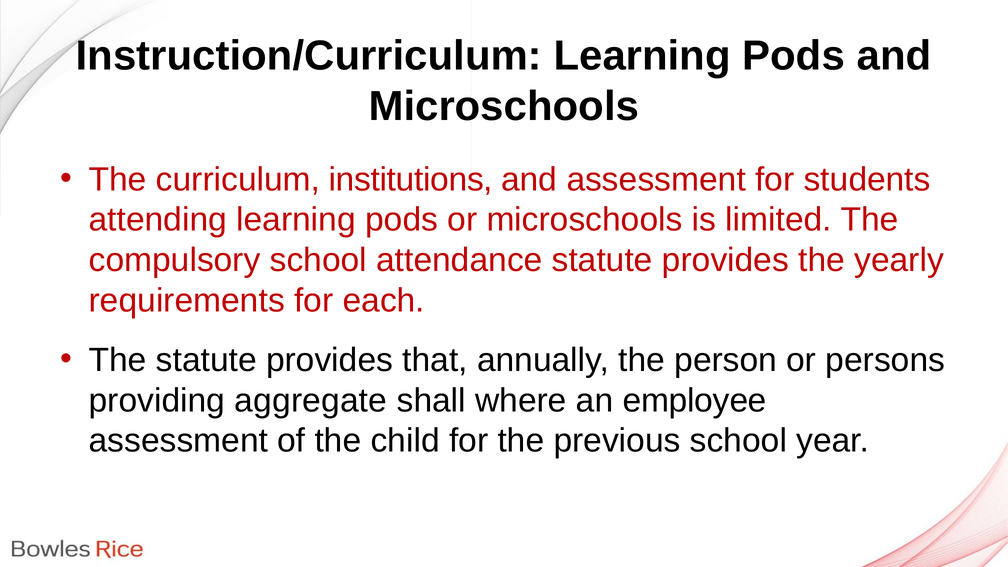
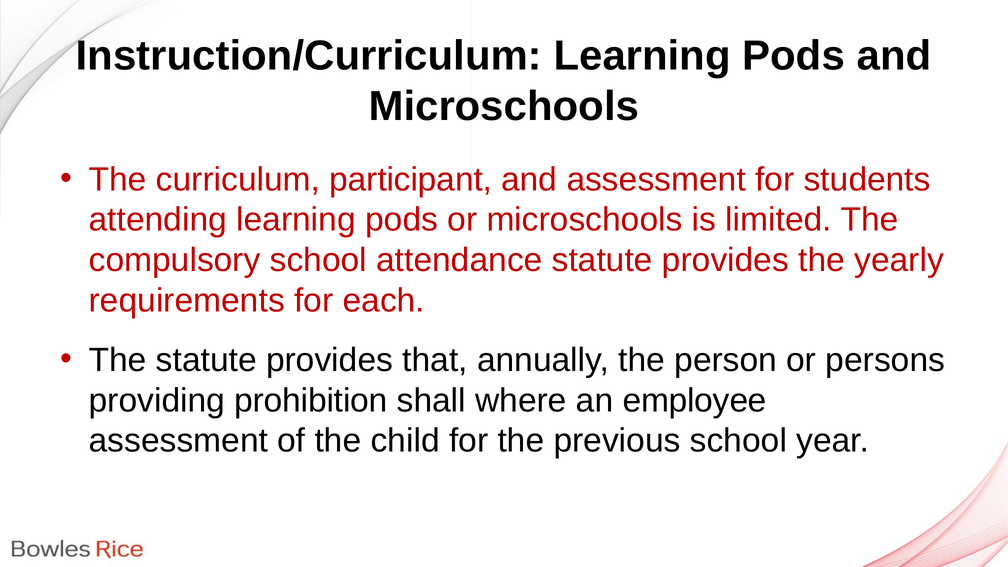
institutions: institutions -> participant (411, 180)
aggregate: aggregate -> prohibition (311, 400)
